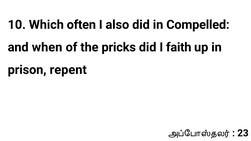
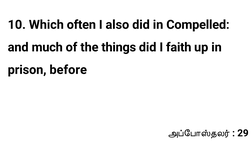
when: when -> much (47, 47)
pricks: pricks -> things (119, 47)
repent: repent -> before (68, 70)
23: 23 -> 29 (243, 133)
